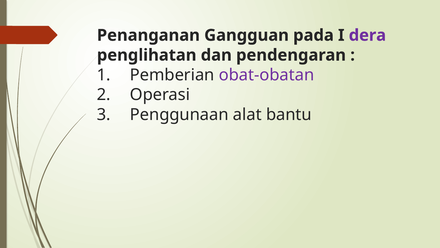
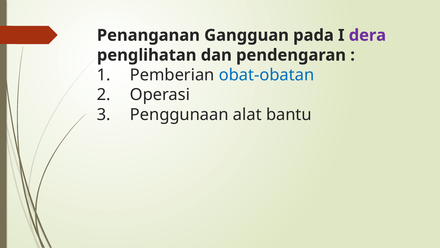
obat-obatan colour: purple -> blue (267, 75)
